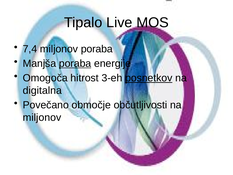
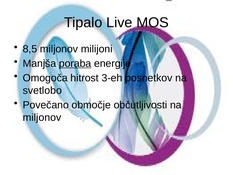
7,4: 7,4 -> 8,5 (30, 49)
miljonov poraba: poraba -> milijoni (97, 49)
posnetkov underline: present -> none (149, 78)
digitalna: digitalna -> svetlobo (42, 90)
